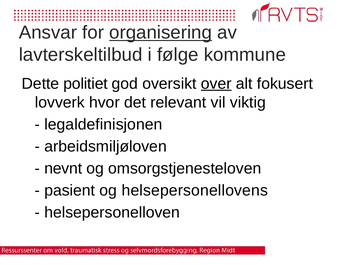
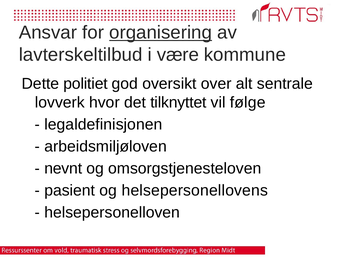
følge: følge -> være (178, 55)
over underline: present -> none (216, 84)
fokusert: fokusert -> sentrale (285, 84)
relevant: relevant -> tilknyttet (178, 103)
viktig: viktig -> følge (248, 103)
